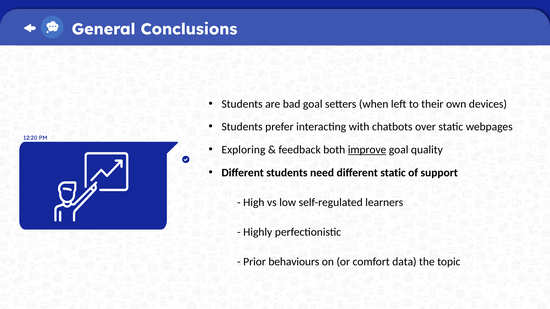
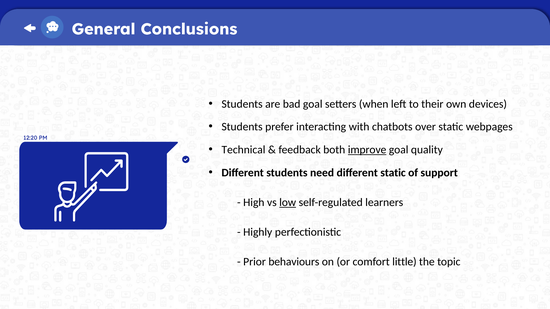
Exploring: Exploring -> Technical (243, 150)
low underline: none -> present (288, 203)
data: data -> little (404, 262)
